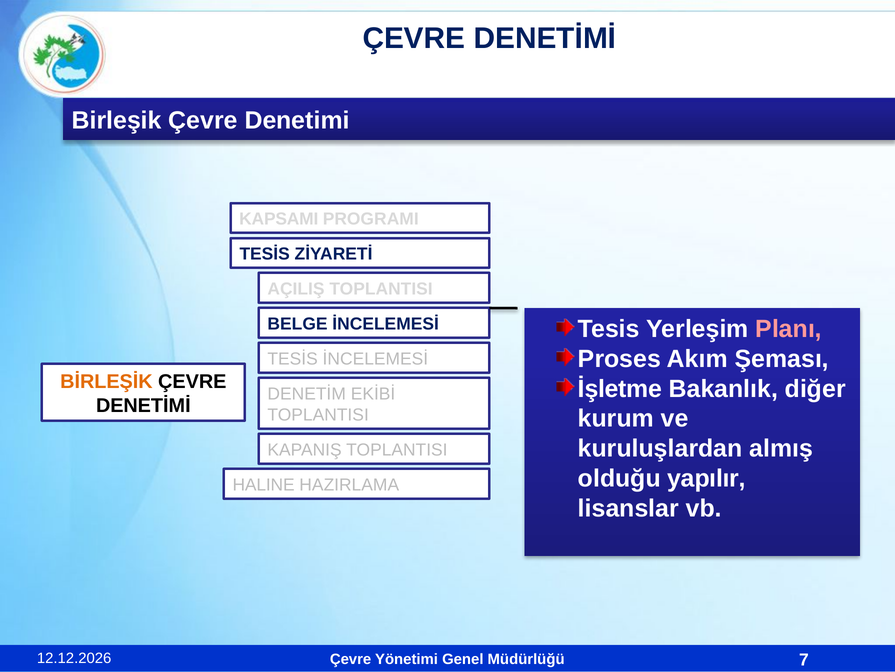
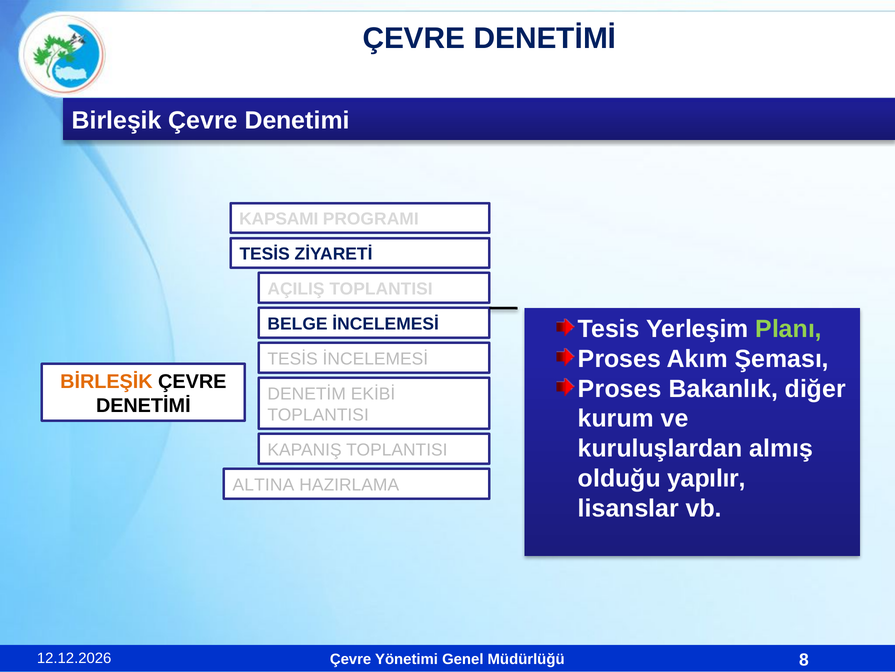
Planı colour: pink -> light green (789, 329)
İşletme: İşletme -> Proses (620, 388)
HALINE: HALINE -> ALTINA (263, 485)
7: 7 -> 8 (804, 659)
